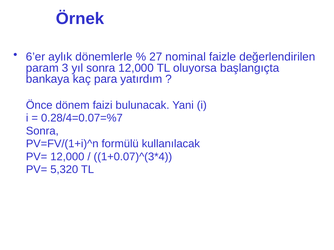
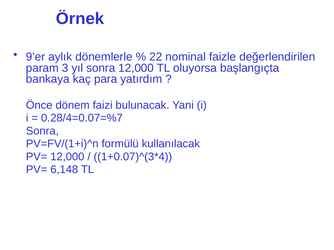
6’er: 6’er -> 9’er (36, 57)
27: 27 -> 22 (156, 57)
5,320: 5,320 -> 6,148 (64, 170)
